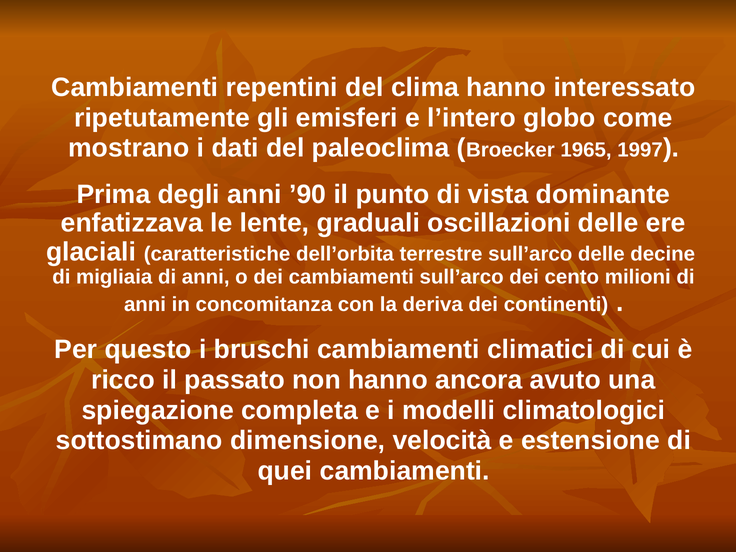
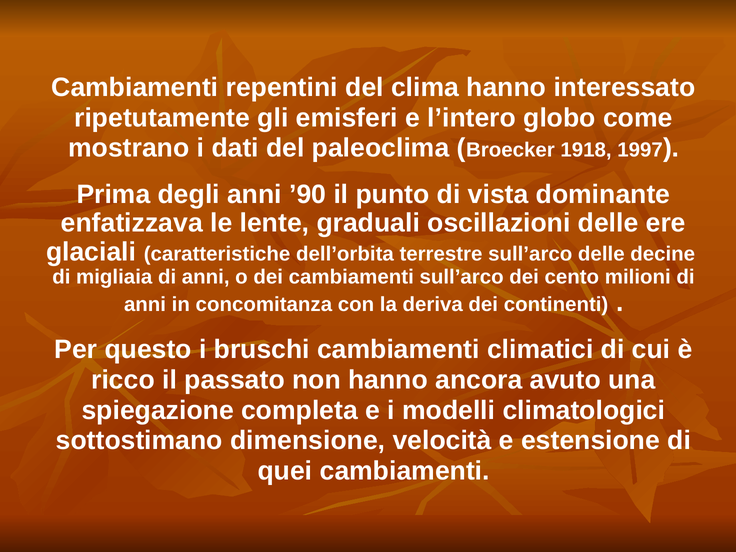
1965: 1965 -> 1918 (586, 150)
